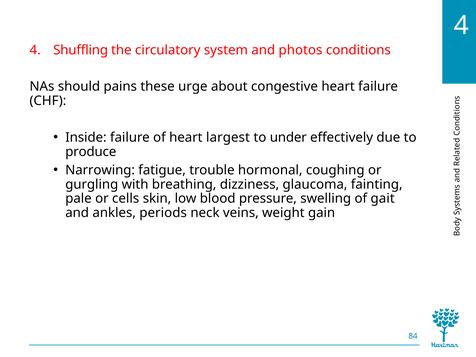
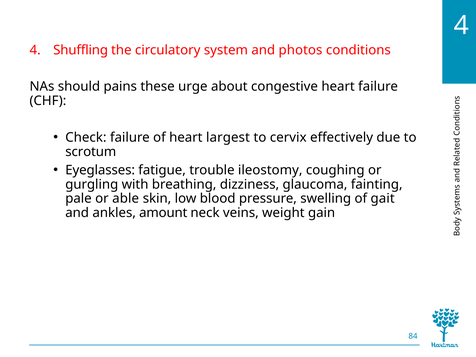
Inside: Inside -> Check (86, 137)
under: under -> cervix (288, 137)
produce: produce -> scrotum (91, 152)
Narrowing: Narrowing -> Eyeglasses (100, 170)
hormonal: hormonal -> ileostomy (270, 170)
cells: cells -> able (126, 199)
periods: periods -> amount (163, 213)
